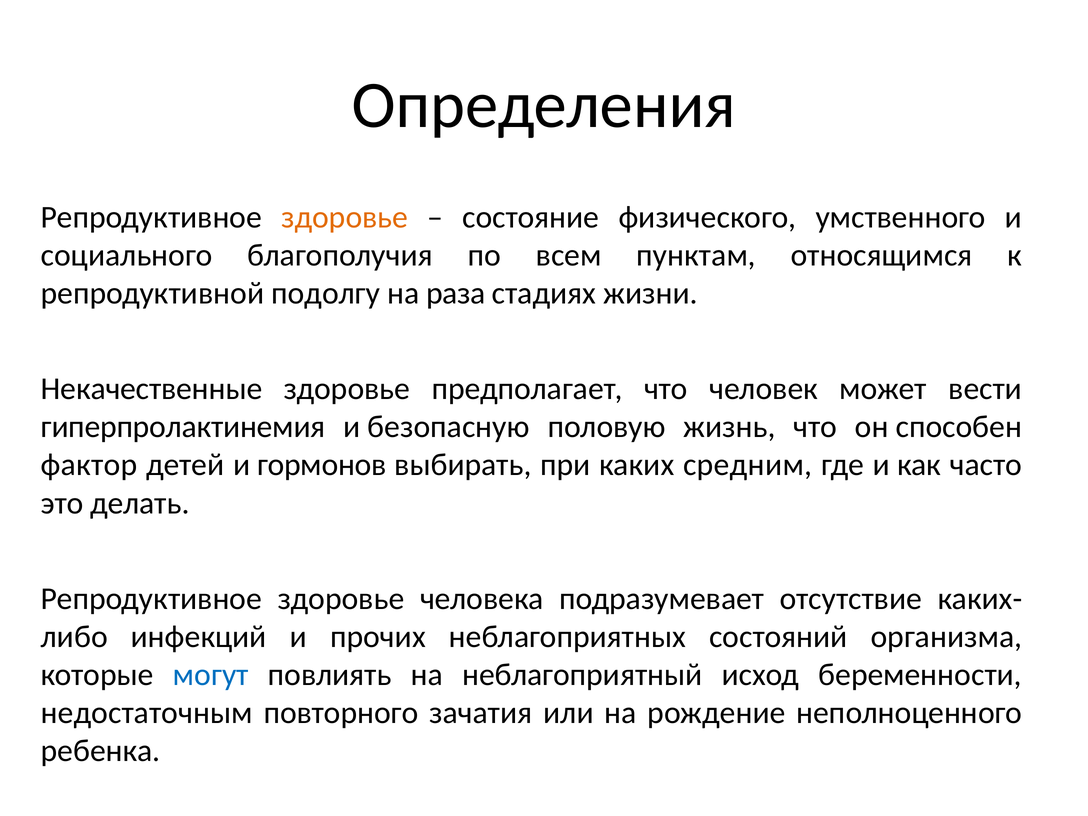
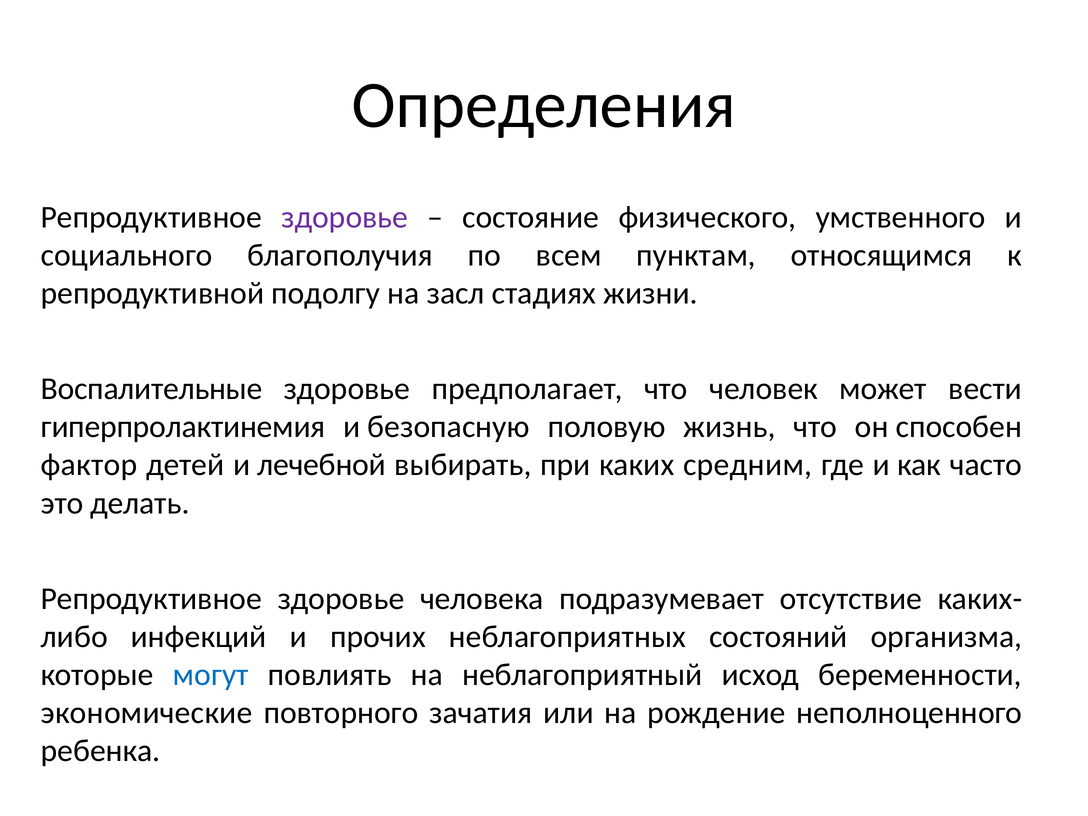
здоровье colour: orange -> purple (345, 217)
раза: раза -> засл (456, 293)
Некачественные: Некачественные -> Воспалительные (152, 389)
гормонов: гормонов -> лечебной (322, 465)
недостаточным: недостаточным -> экономические (147, 713)
